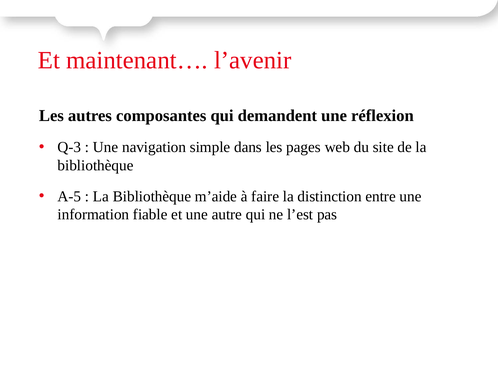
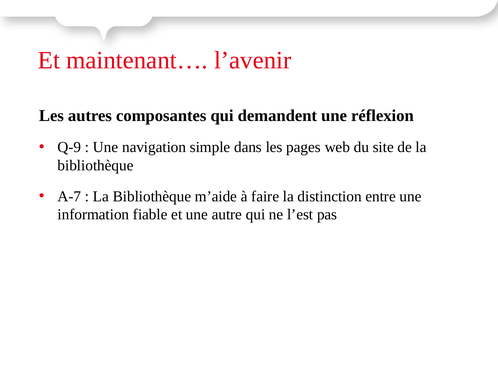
Q-3: Q-3 -> Q-9 (69, 147)
A-5: A-5 -> A-7 (69, 196)
